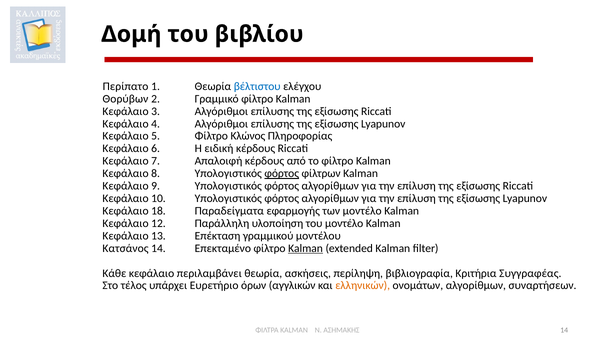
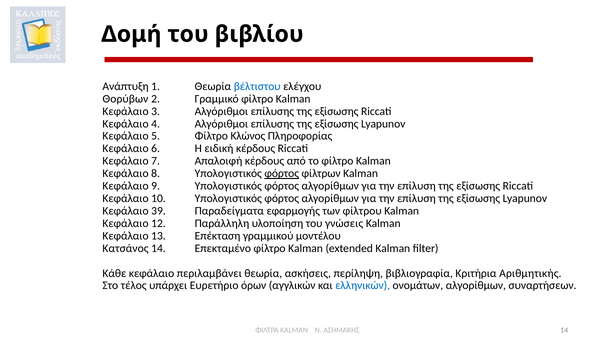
Περίπατο: Περίπατο -> Ανάπτυξη (126, 86)
18: 18 -> 39 (158, 211)
των μοντέλο: μοντέλο -> φίλτρου (362, 211)
του μοντέλο: μοντέλο -> γνώσεις (344, 223)
Kalman underline: present -> none (306, 248)
Συγγραφέας: Συγγραφέας -> Αριθμητικής (530, 273)
ελληνικών colour: orange -> blue (363, 286)
